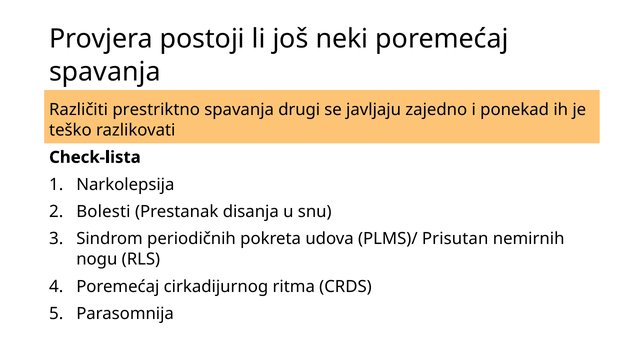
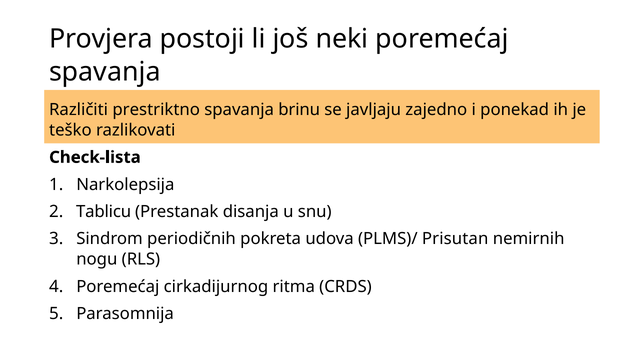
drugi: drugi -> brinu (299, 110)
Bolesti: Bolesti -> Tablicu (104, 212)
